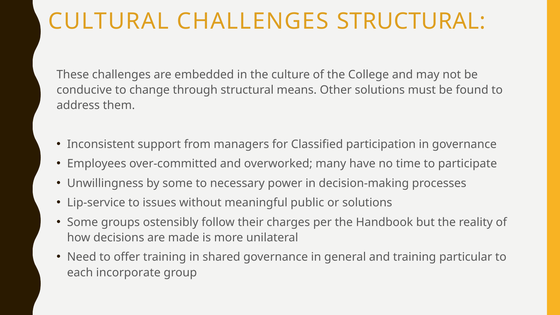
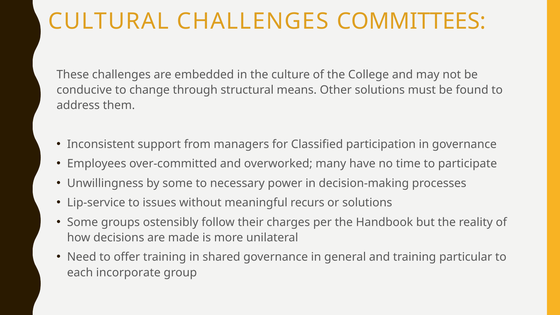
CHALLENGES STRUCTURAL: STRUCTURAL -> COMMITTEES (411, 21)
public: public -> recurs (307, 203)
